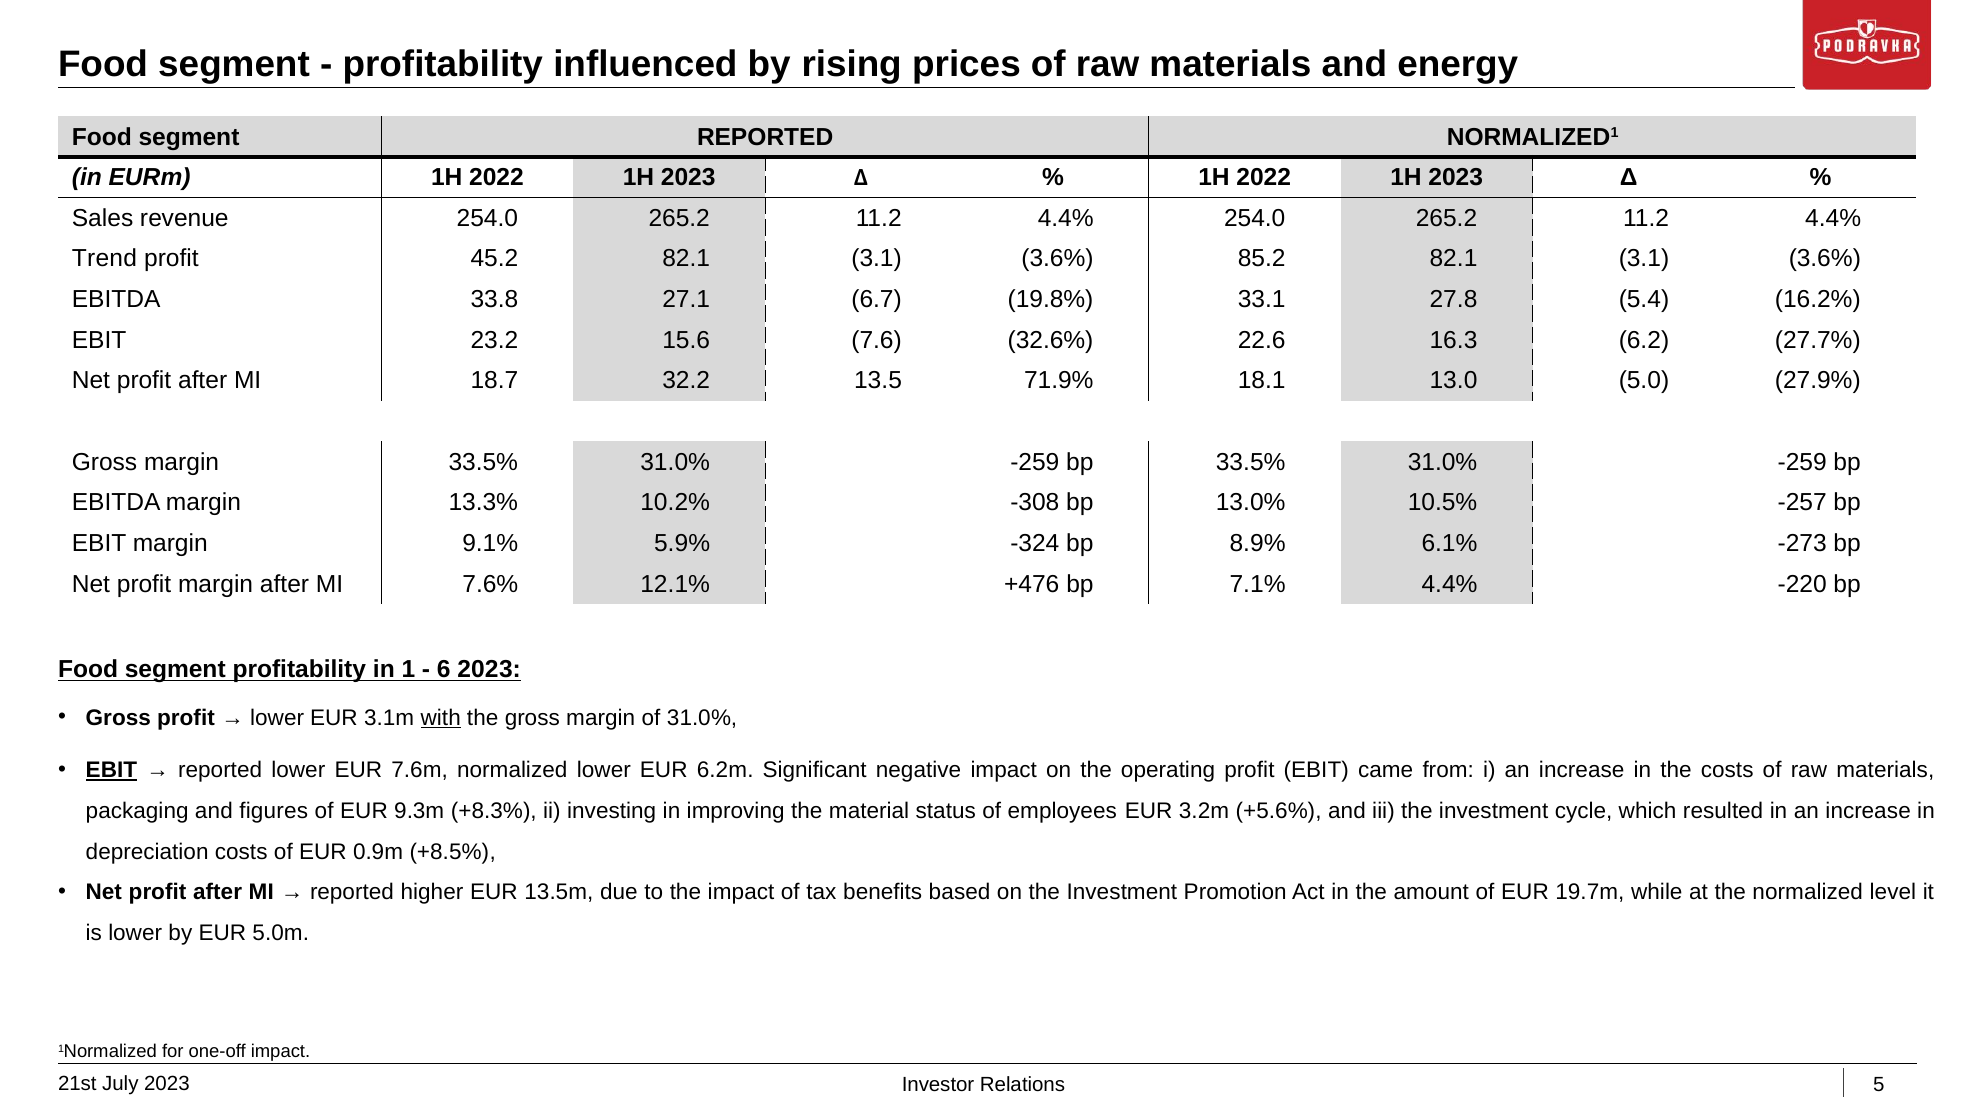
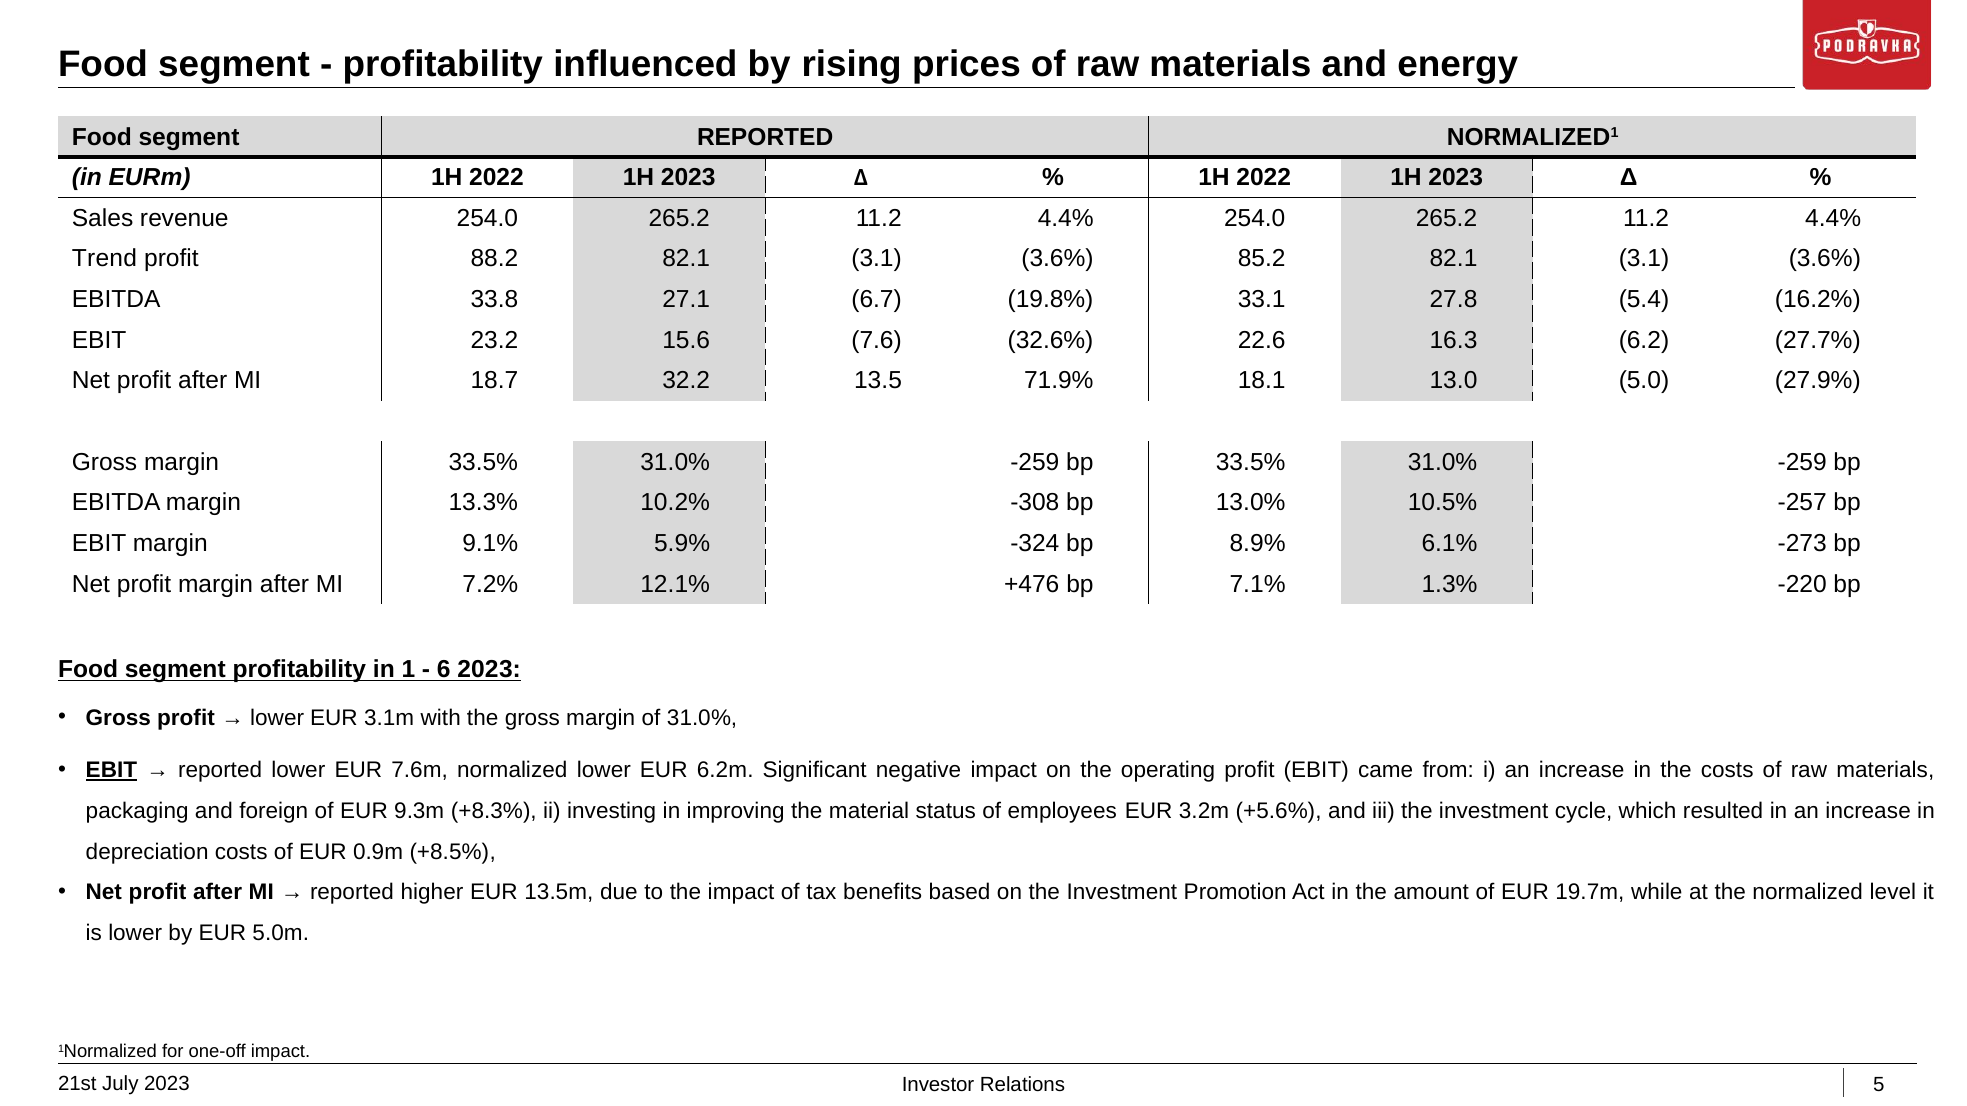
45.2: 45.2 -> 88.2 (494, 259)
7.6%: 7.6% -> 7.2% (490, 584)
7.1% 4.4%: 4.4% -> 1.3% (1450, 584)
with underline: present -> none (441, 718)
figures: figures -> foreign (274, 811)
